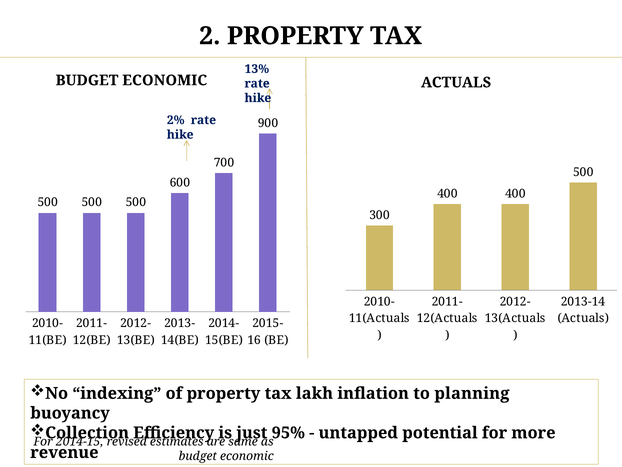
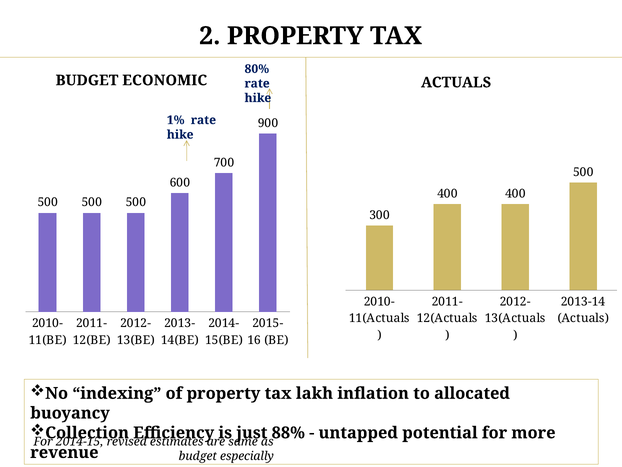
13%: 13% -> 80% (257, 69)
2%: 2% -> 1% (176, 120)
planning: planning -> allocated (472, 393)
95%: 95% -> 88% (288, 432)
economic: economic -> especially (247, 456)
